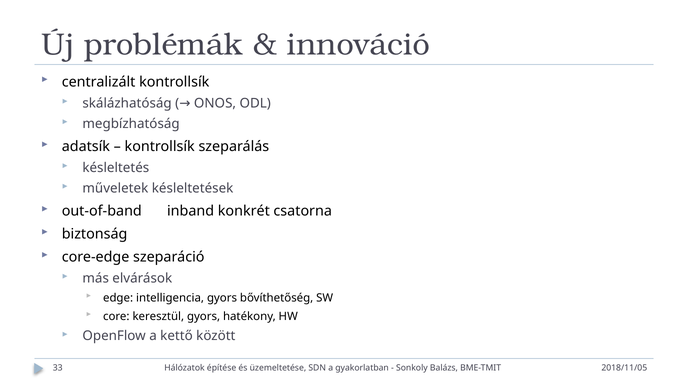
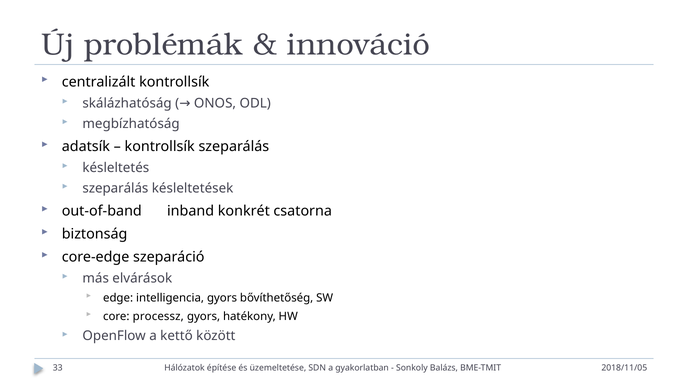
műveletek: műveletek -> szeparálás (115, 189)
keresztül: keresztül -> processz (158, 316)
